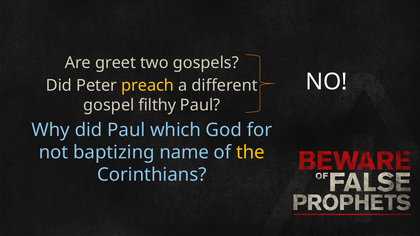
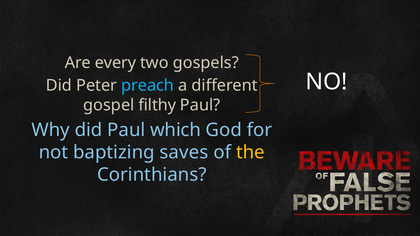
greet: greet -> every (116, 63)
preach colour: yellow -> light blue (148, 86)
name: name -> saves (184, 153)
